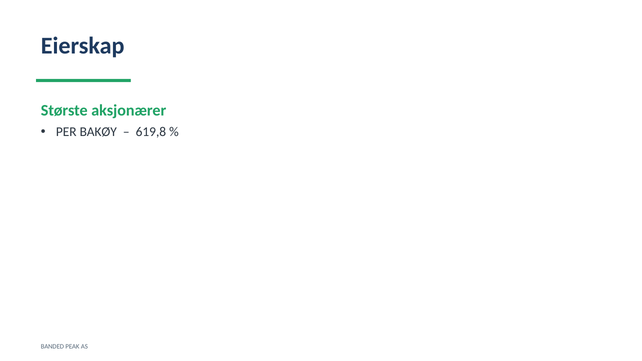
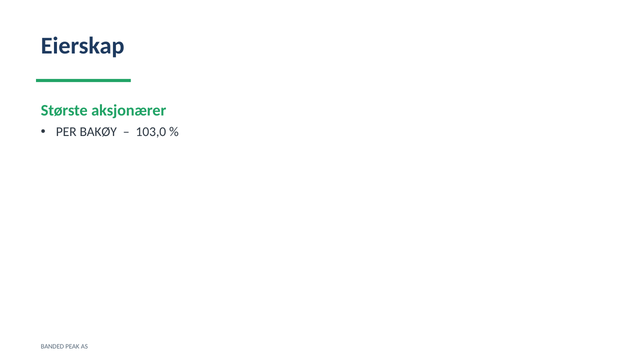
619,8: 619,8 -> 103,0 (151, 132)
